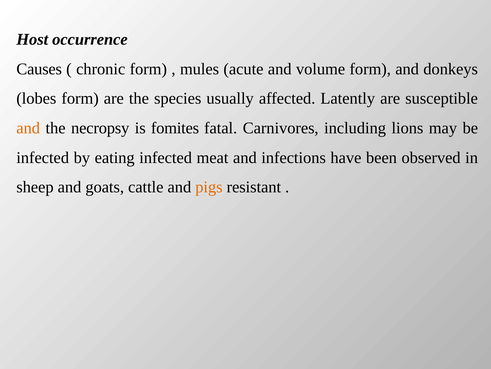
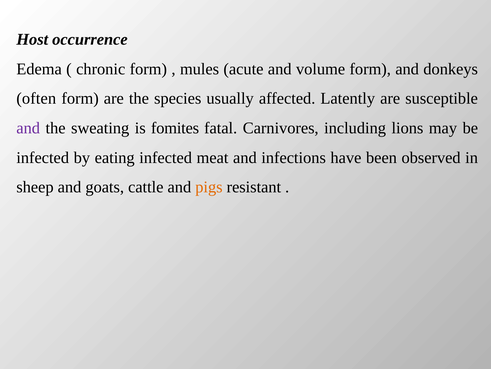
Causes: Causes -> Edema (39, 69)
lobes: lobes -> often (36, 98)
and colour: orange -> purple (28, 128)
necropsy: necropsy -> sweating (100, 128)
